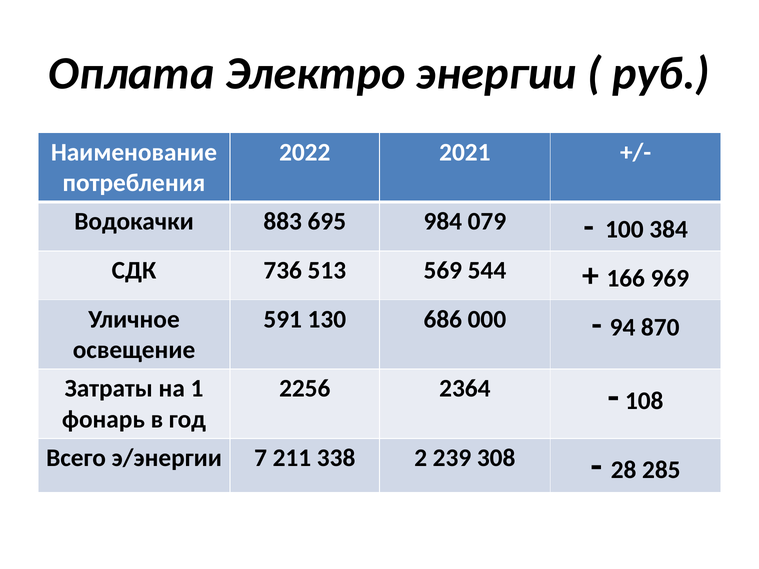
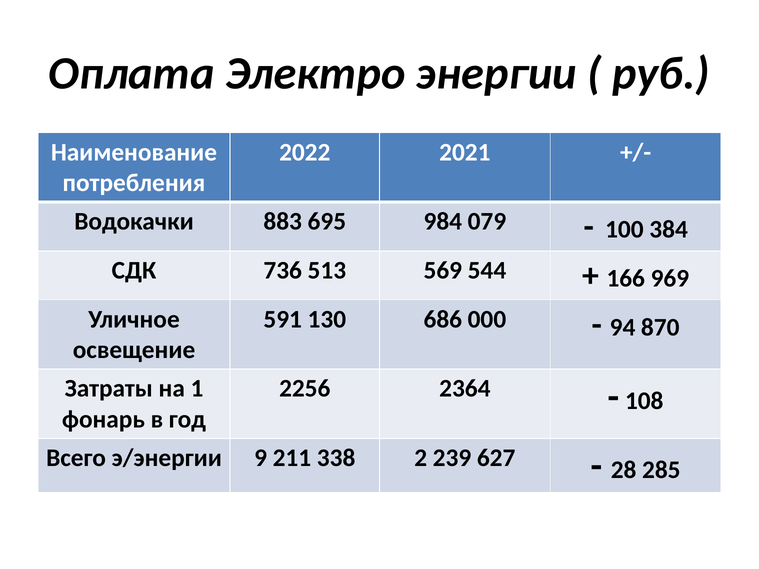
7: 7 -> 9 (261, 458)
308: 308 -> 627 (496, 458)
